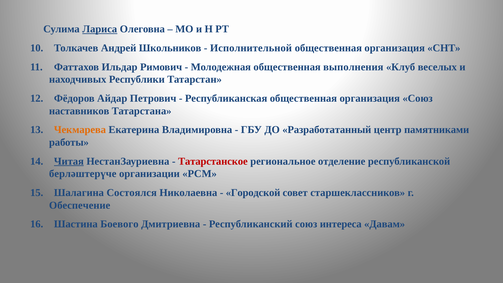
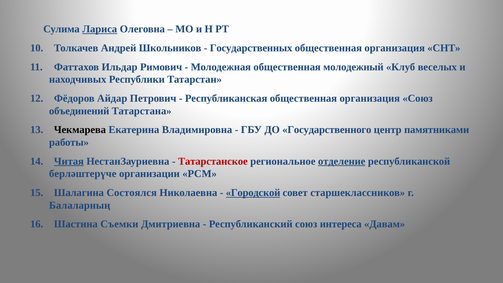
Исполнительной: Исполнительной -> Государственных (251, 48)
выполнения: выполнения -> молодежный (353, 67)
наставников: наставников -> объединений (79, 111)
Чекмарева colour: orange -> black (80, 130)
Разработатанный: Разработатанный -> Государственного (327, 130)
отделение underline: none -> present (342, 161)
Городской underline: none -> present (253, 193)
Обеспечение: Обеспечение -> Балаларның (80, 205)
Боевого: Боевого -> Съемки (119, 224)
